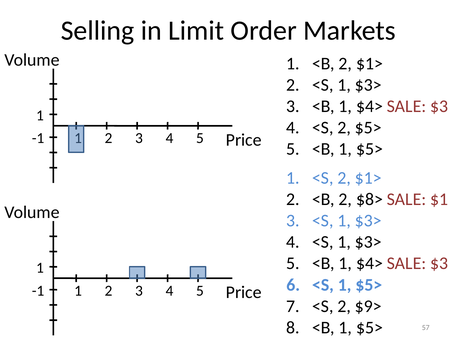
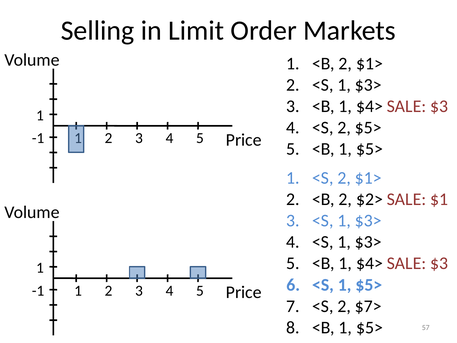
$8>: $8> -> $2> (370, 199)
$9>: $9> -> $7> (368, 306)
